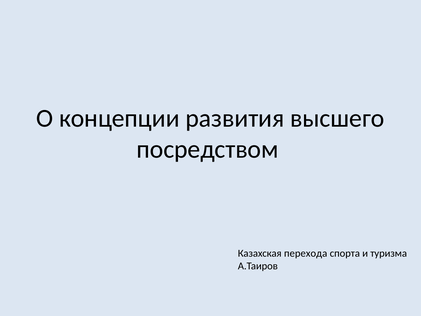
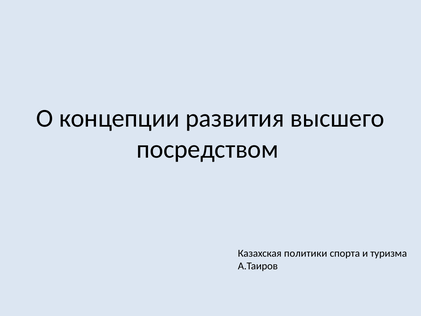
перехода: перехода -> политики (306, 253)
